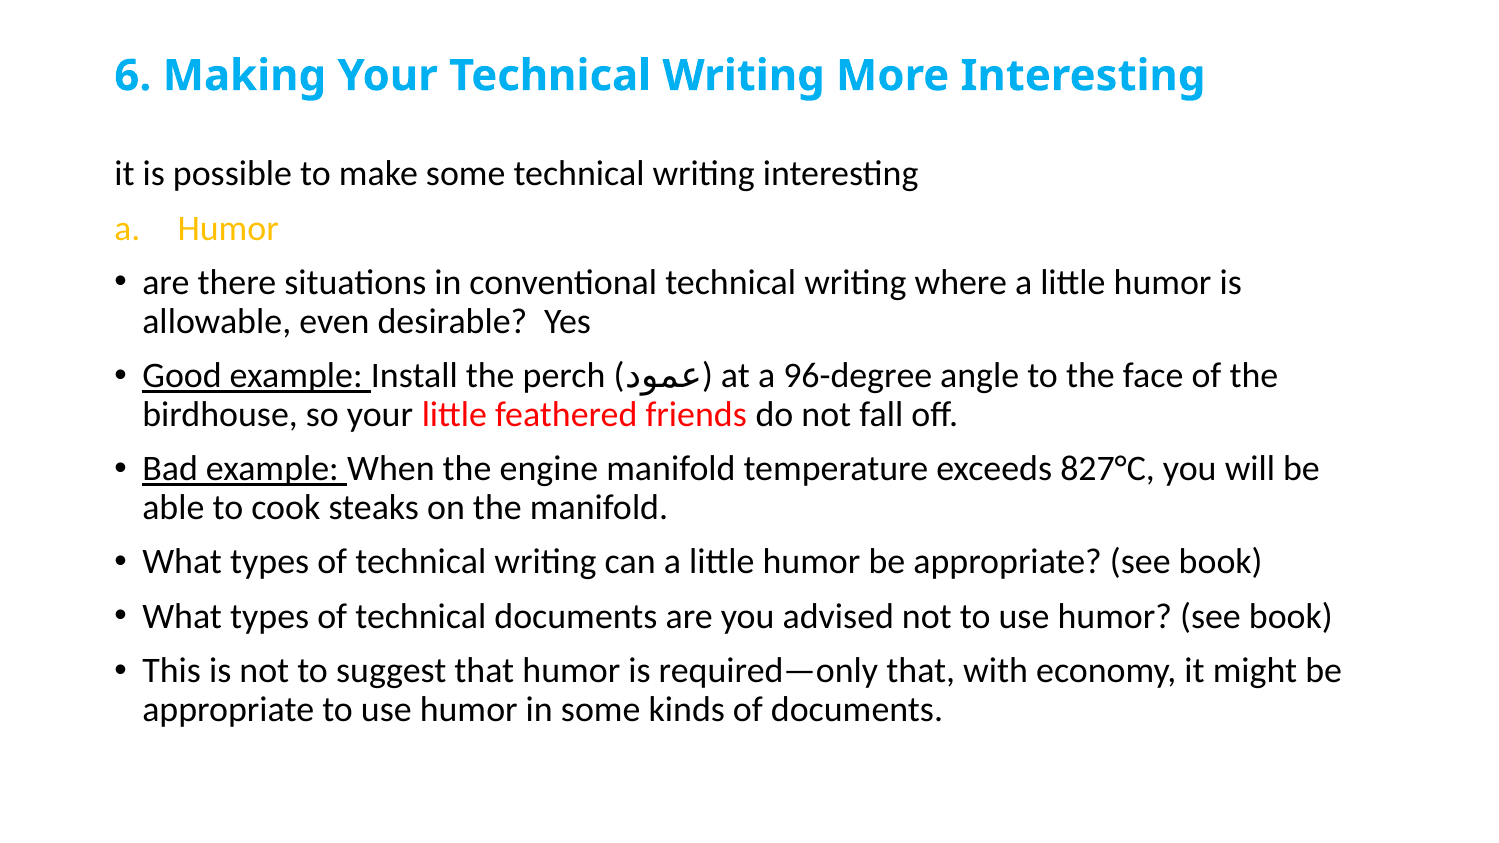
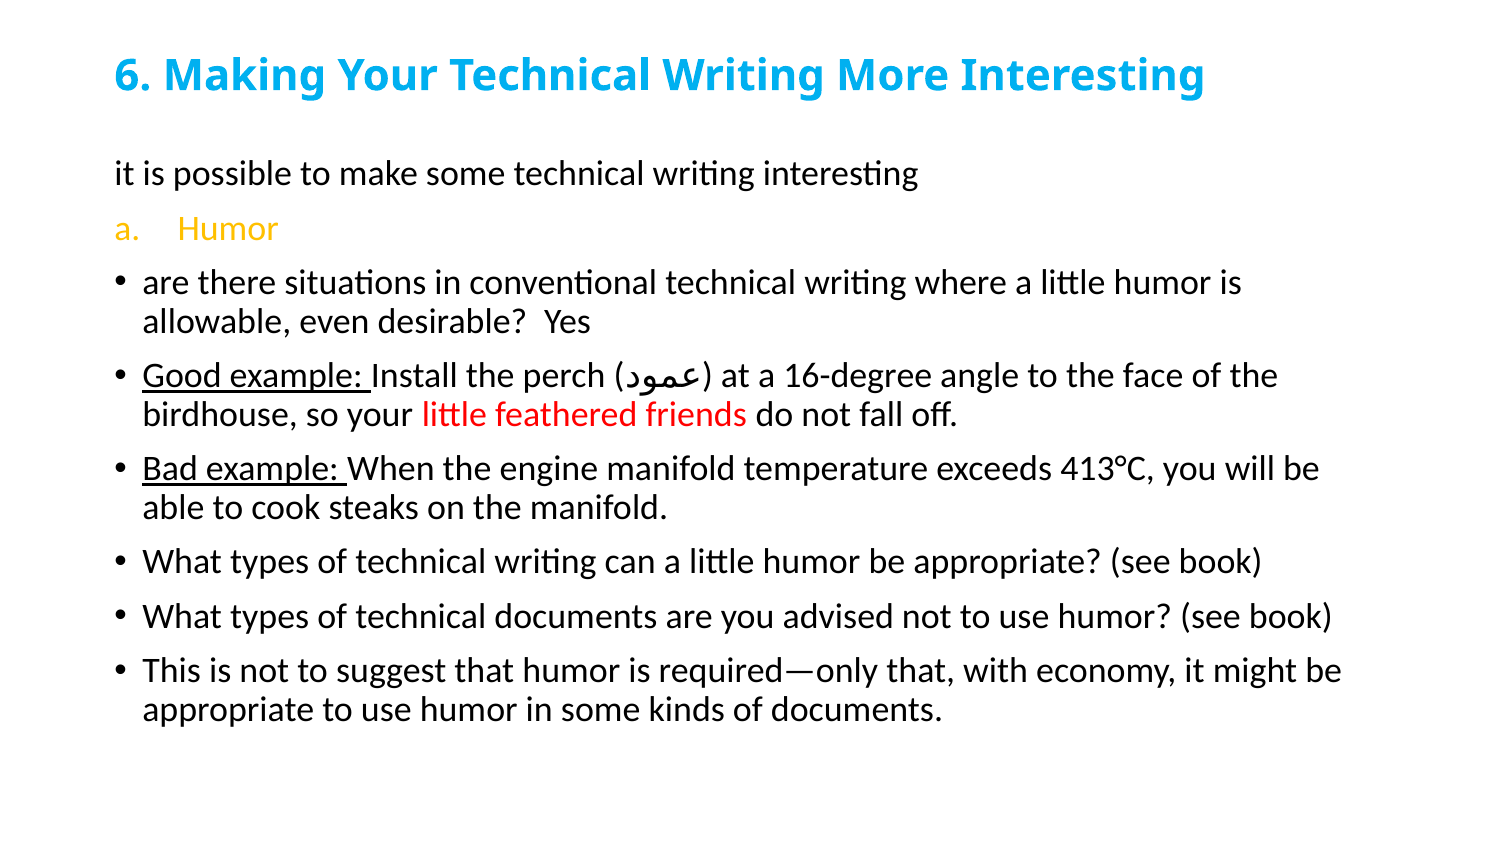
96-degree: 96-degree -> 16-degree (858, 376)
827°C: 827°C -> 413°C (1108, 469)
